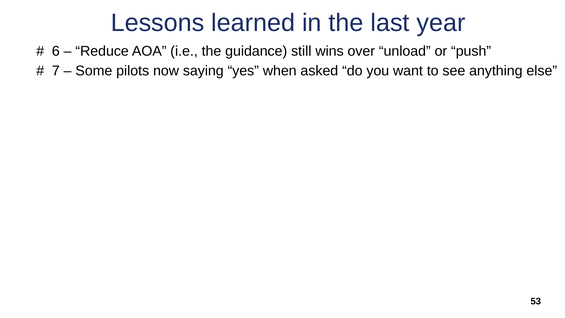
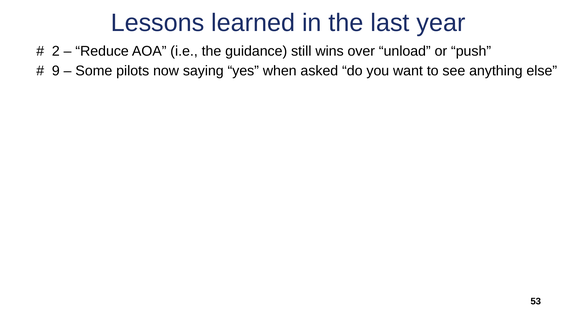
6: 6 -> 2 (56, 51)
7: 7 -> 9 (56, 71)
